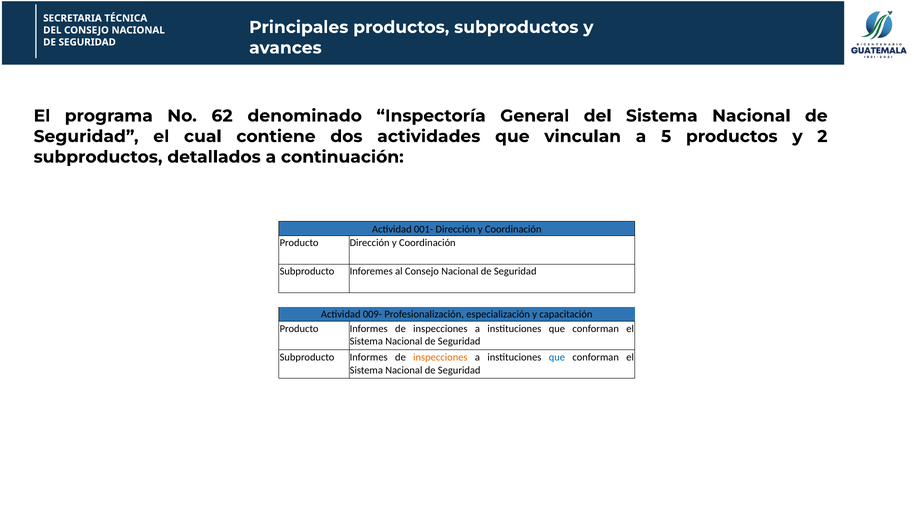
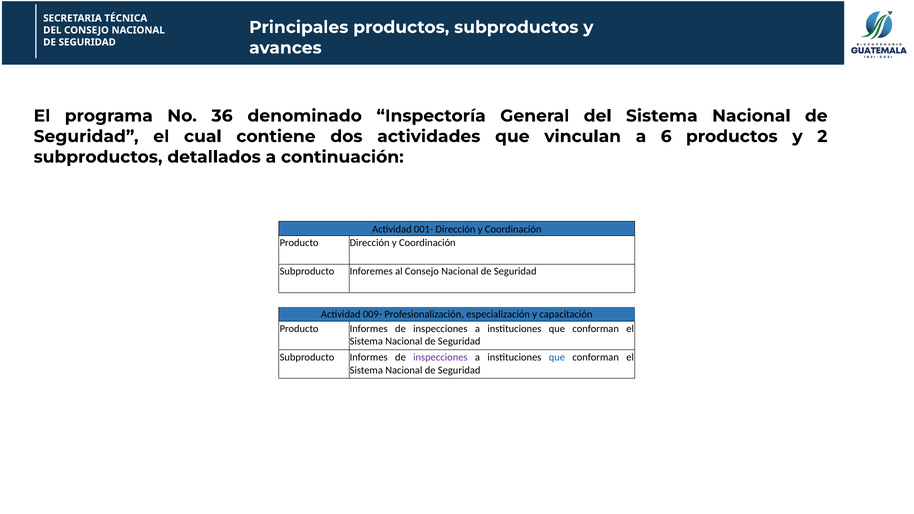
62: 62 -> 36 (222, 116)
5: 5 -> 6 (666, 136)
inspecciones colour: orange -> purple (440, 357)
